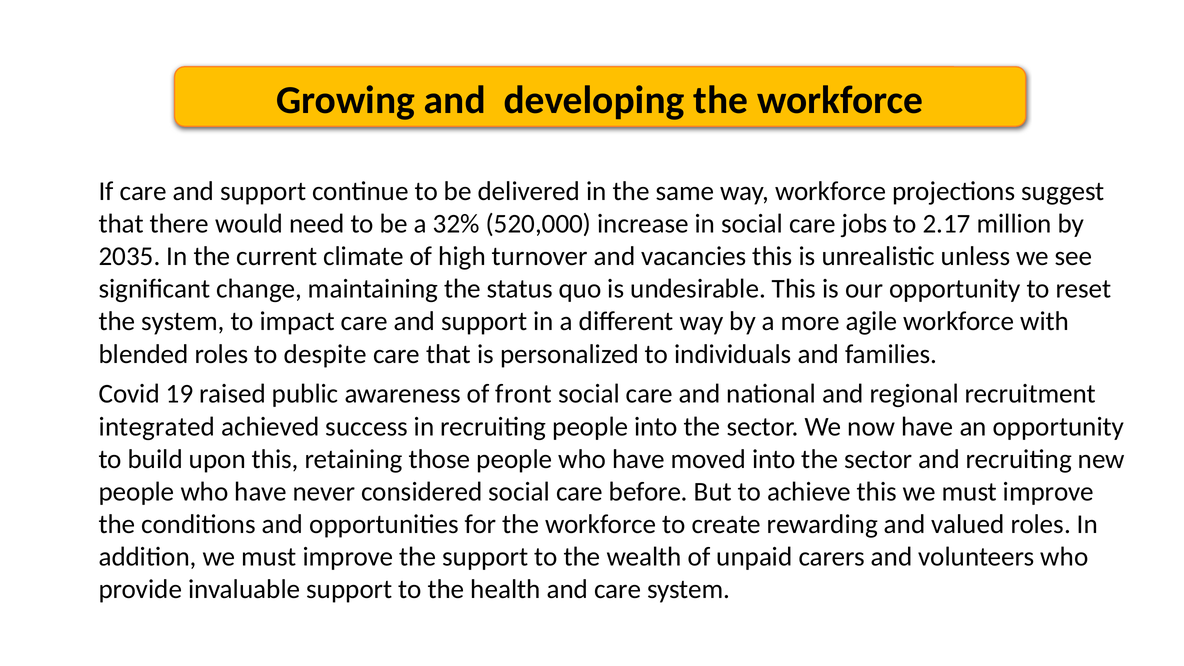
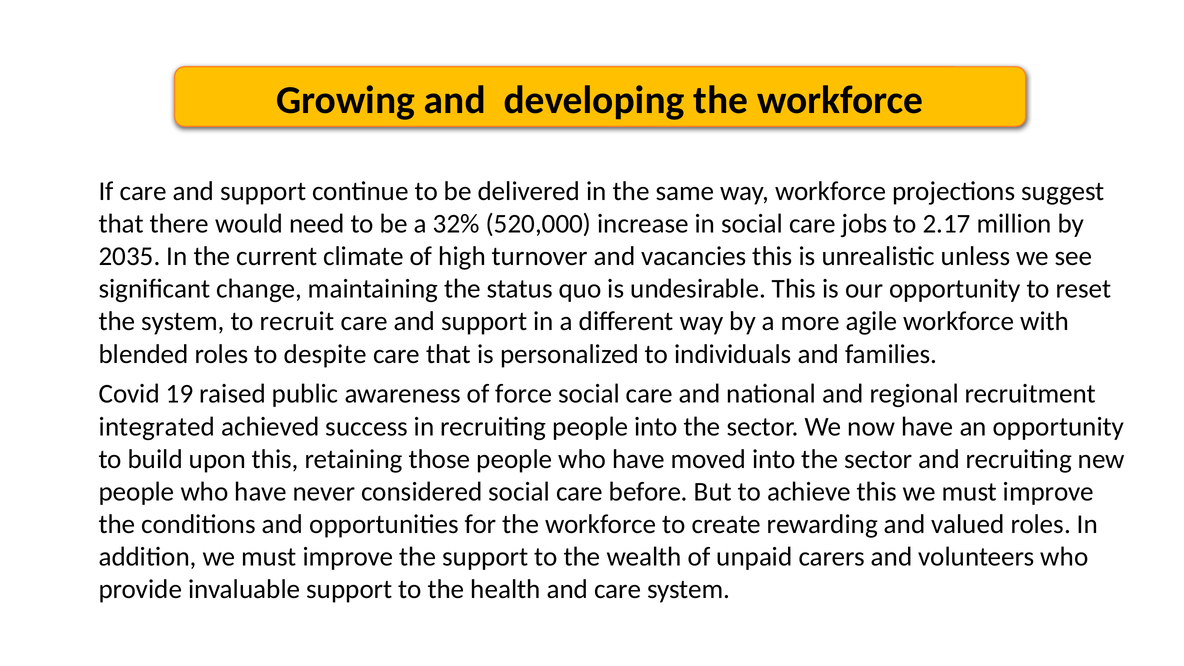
impact: impact -> recruit (297, 322)
front: front -> force (524, 394)
